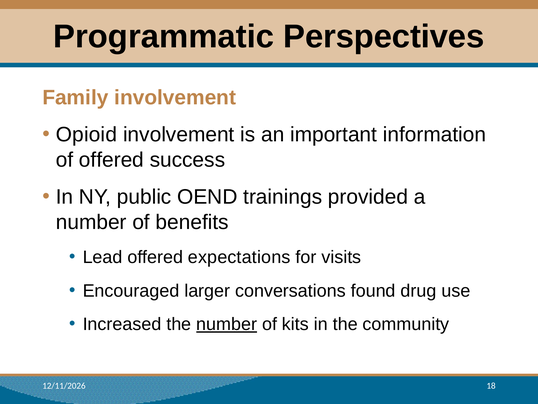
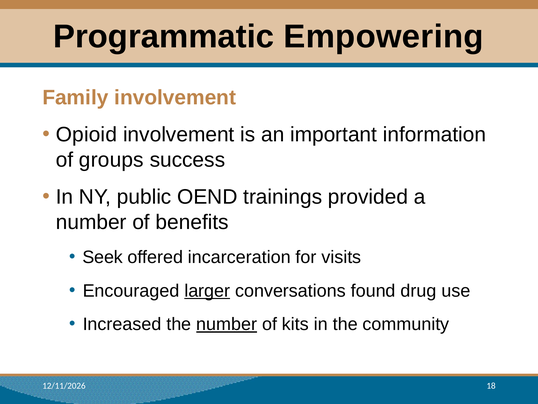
Perspectives: Perspectives -> Empowering (384, 37)
of offered: offered -> groups (111, 160)
Lead: Lead -> Seek (103, 257)
expectations: expectations -> incarceration (239, 257)
larger underline: none -> present (207, 290)
